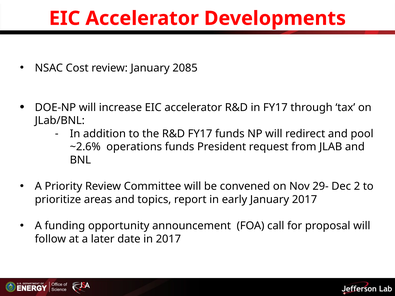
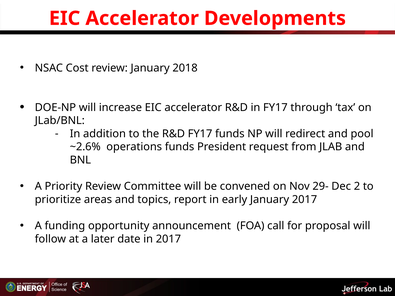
2085: 2085 -> 2018 (185, 68)
